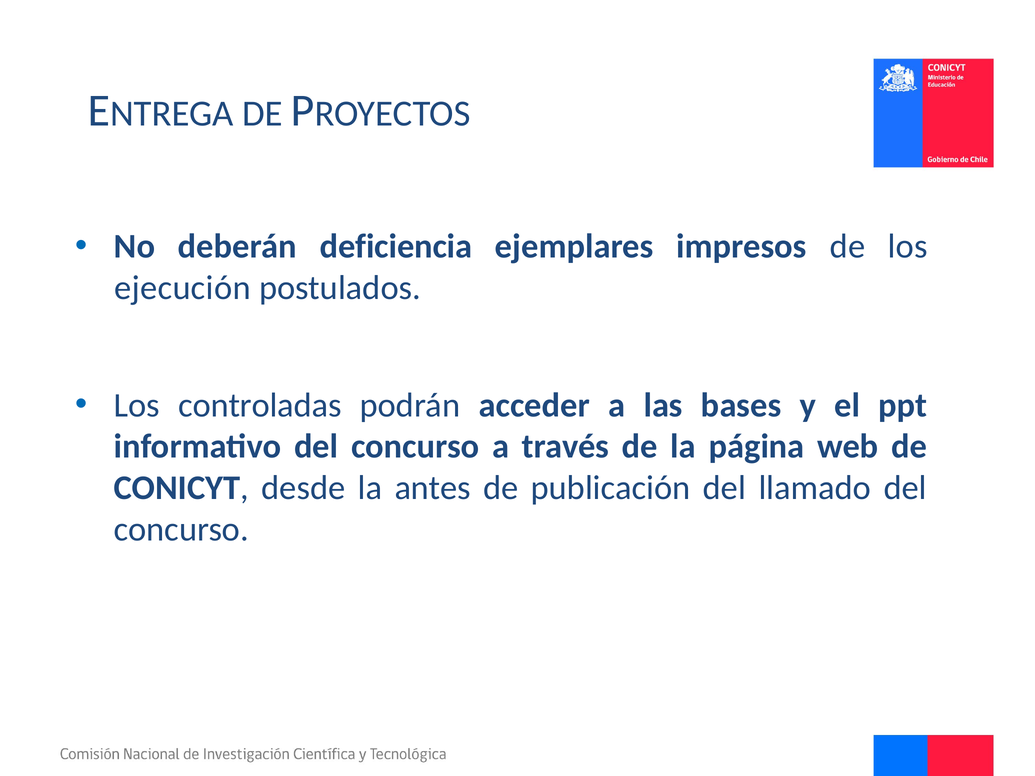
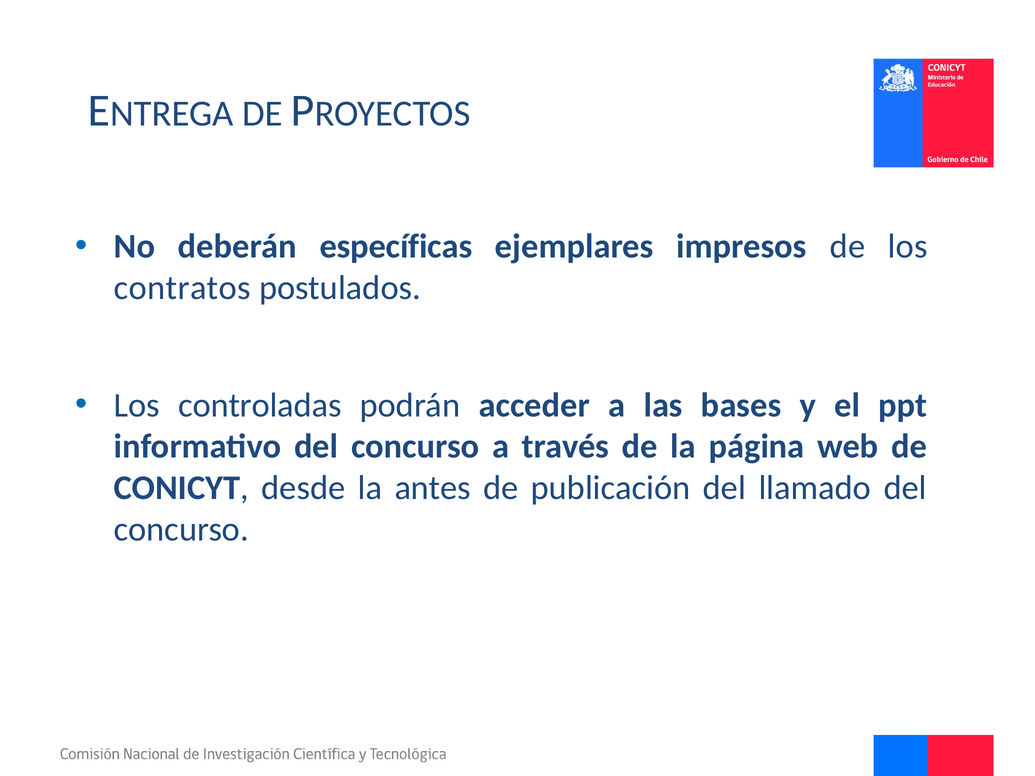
deficiencia: deficiencia -> específicas (396, 247)
ejecución: ejecución -> contratos (182, 288)
